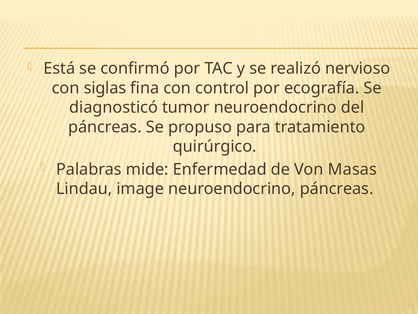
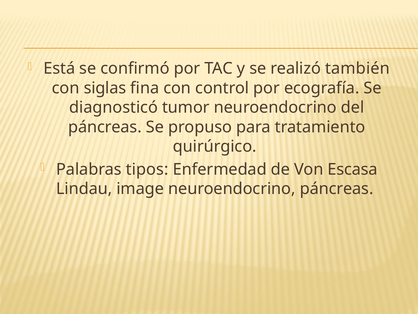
nervioso: nervioso -> también (358, 68)
mide: mide -> tipos (147, 169)
Masas: Masas -> Escasa (353, 169)
